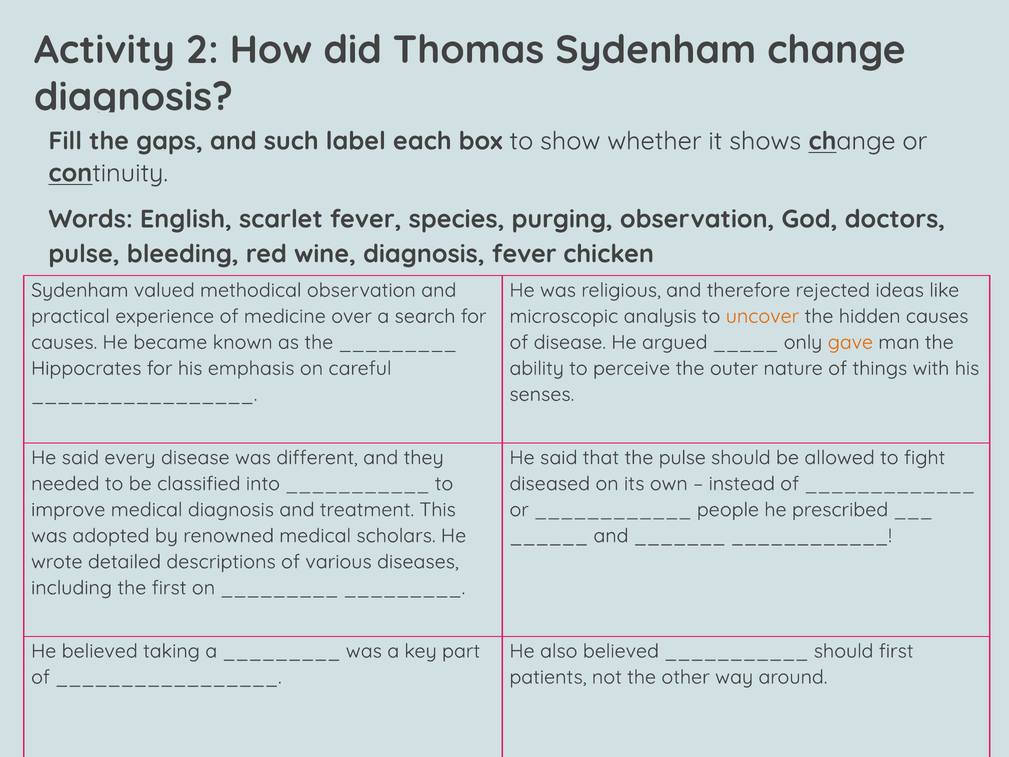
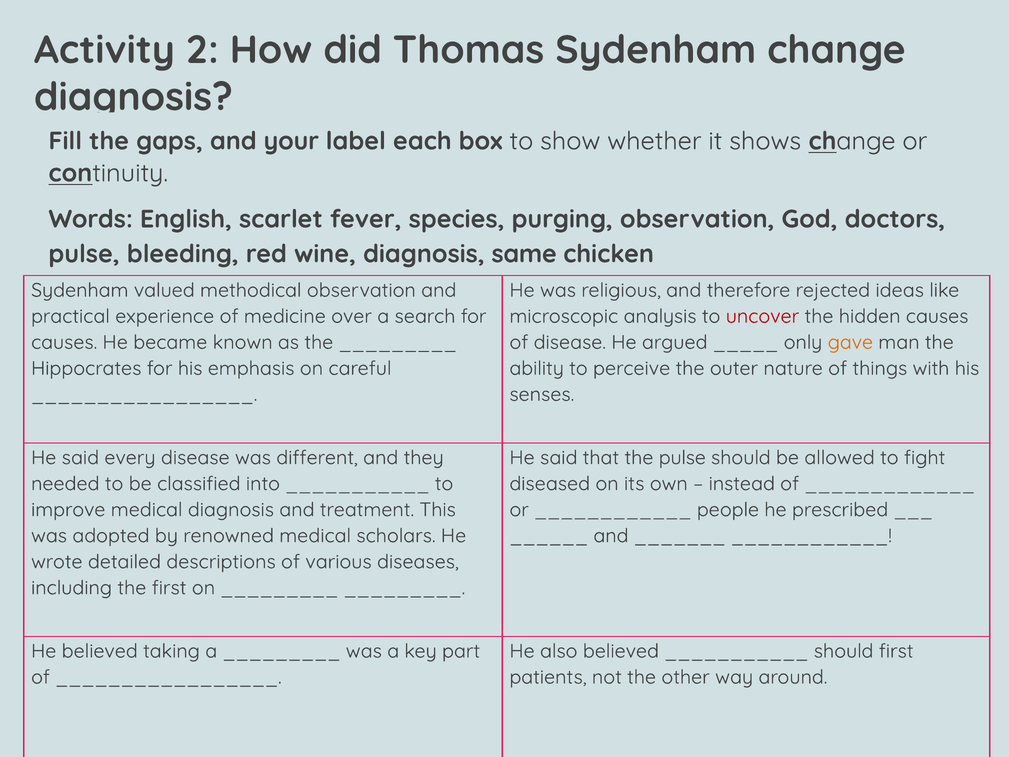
such: such -> your (291, 141)
diagnosis fever: fever -> same (524, 254)
uncover colour: orange -> red (762, 316)
